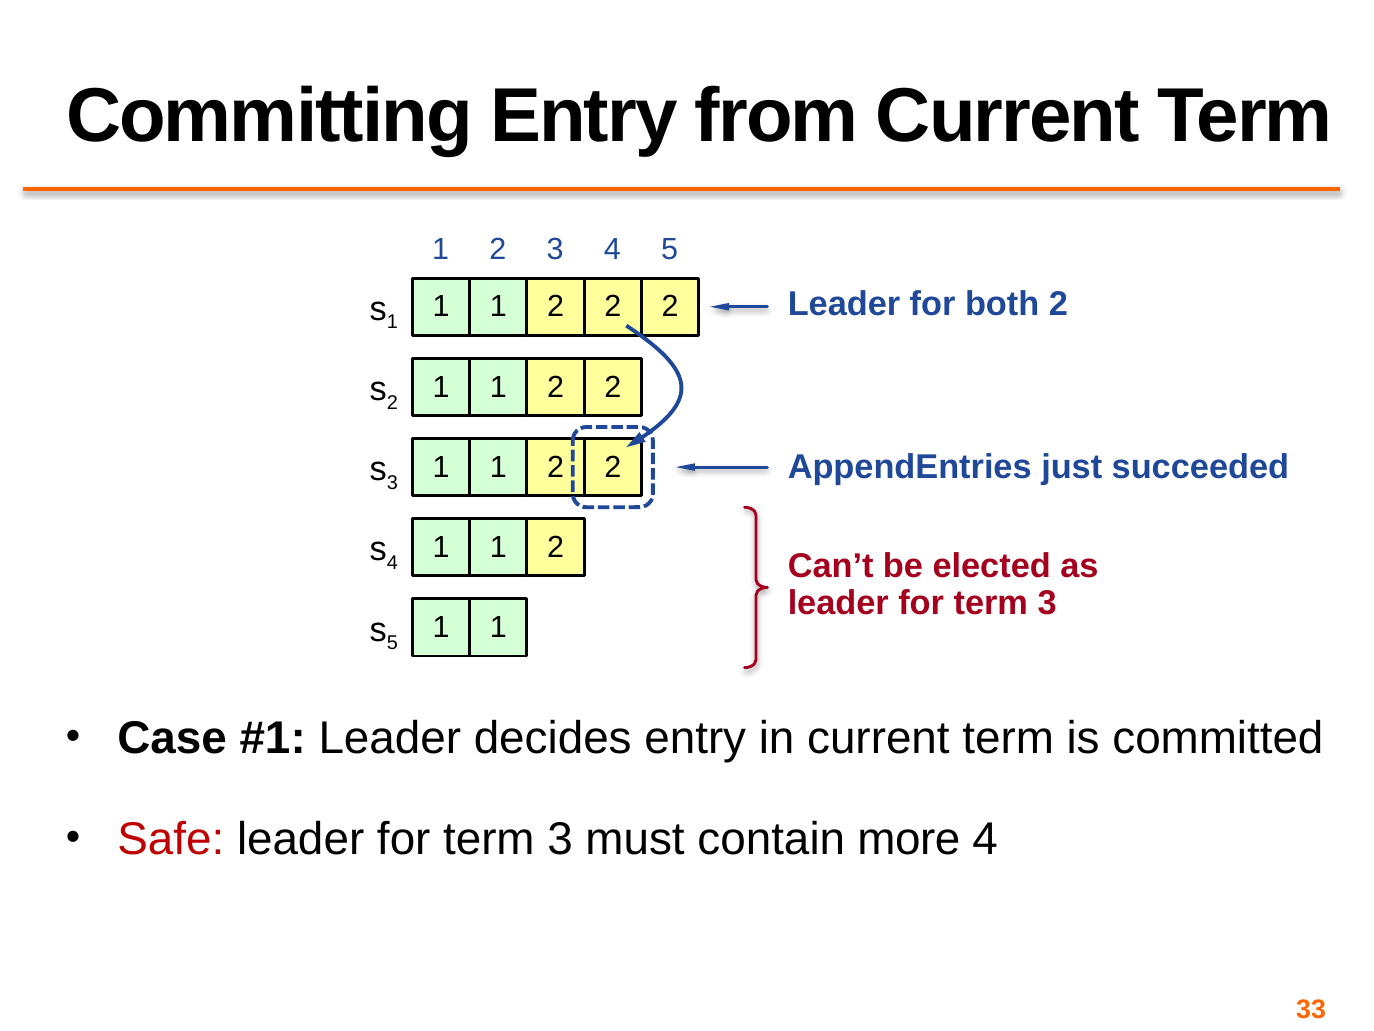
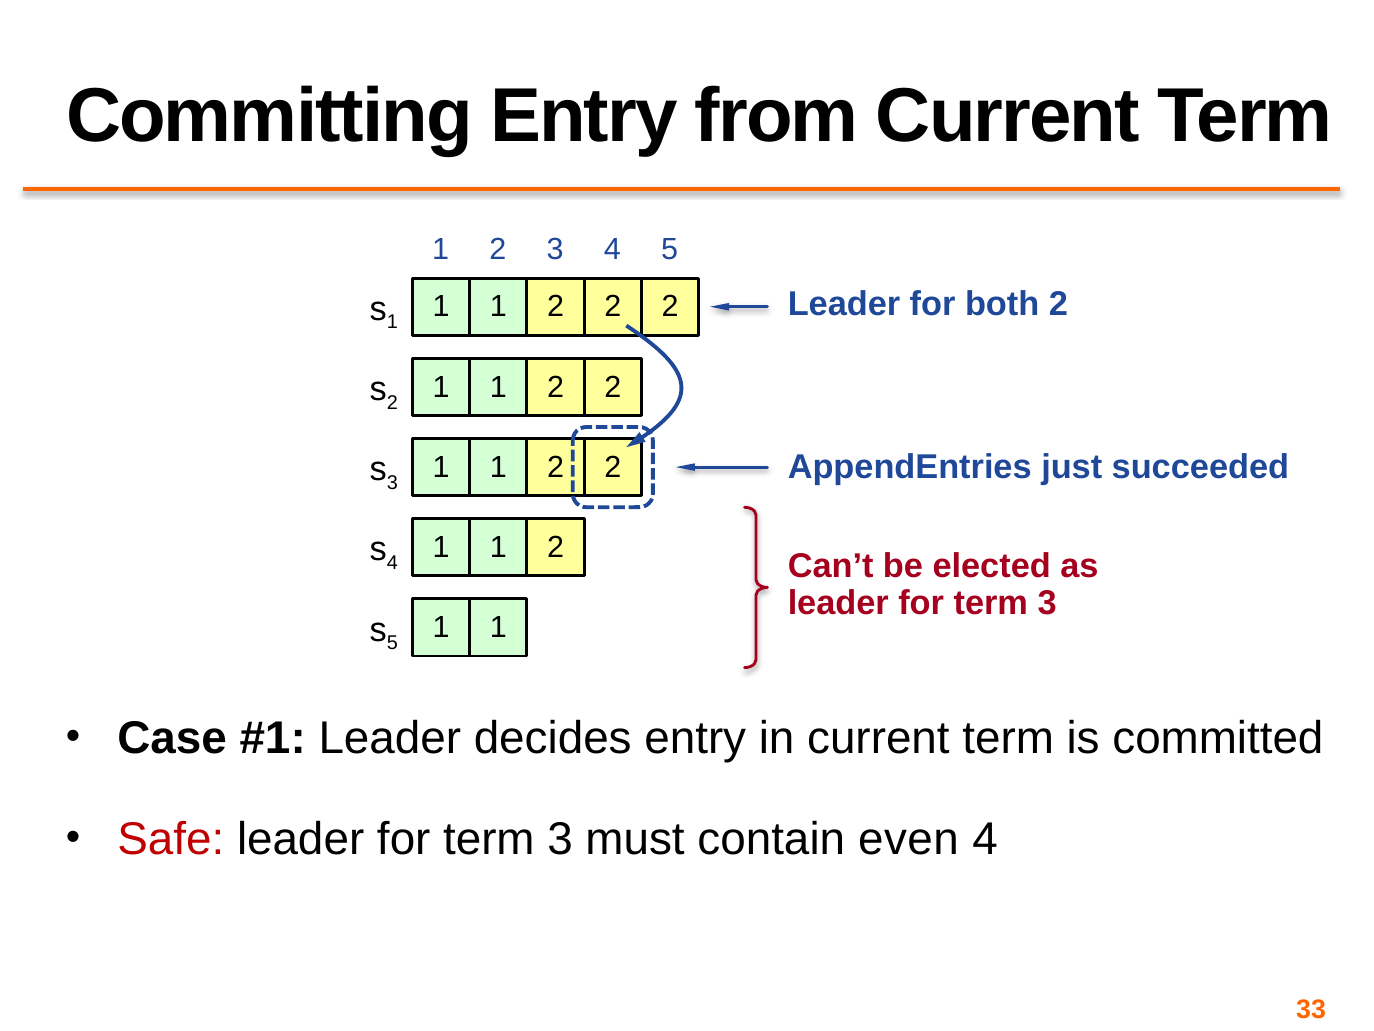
more: more -> even (908, 839)
